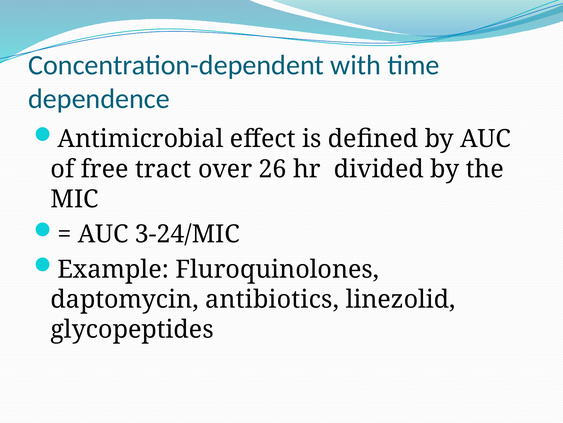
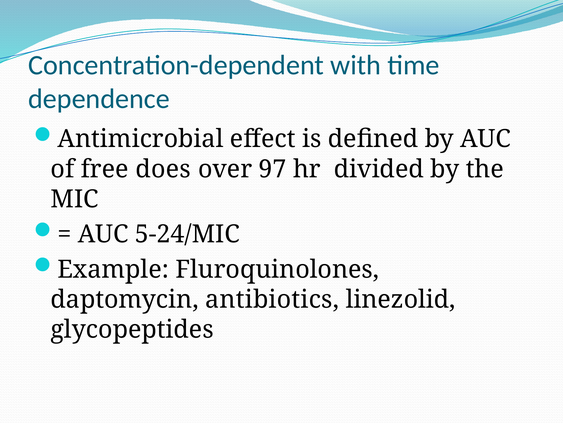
tract: tract -> does (163, 169)
26: 26 -> 97 (273, 169)
3-24/MIC: 3-24/MIC -> 5-24/MIC (187, 234)
